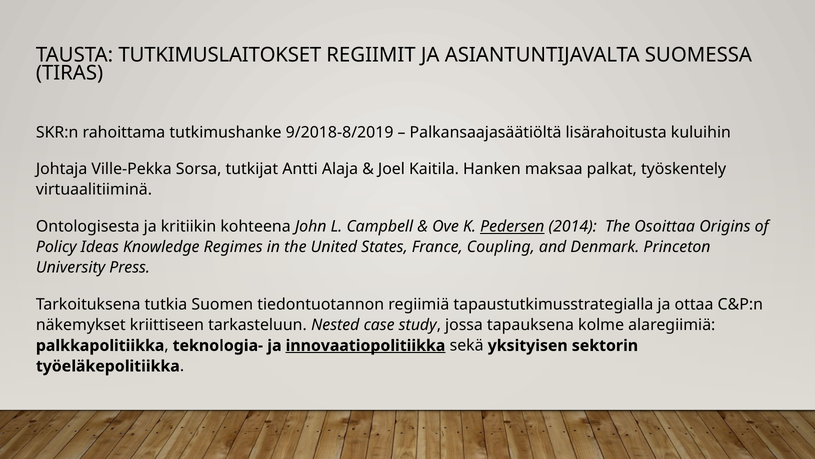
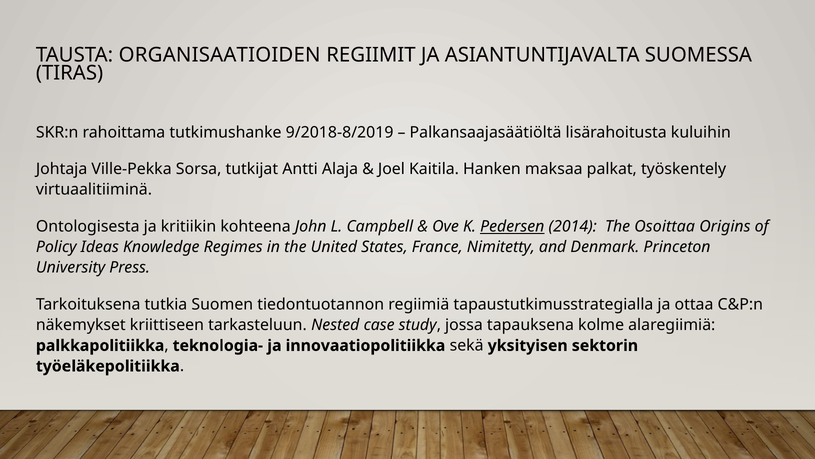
TUTKIMUSLAITOKSET: TUTKIMUSLAITOKSET -> ORGANISAATIOIDEN (220, 55)
Coupling: Coupling -> Nimitetty (501, 247)
innovaatiopolitiikka underline: present -> none (365, 345)
